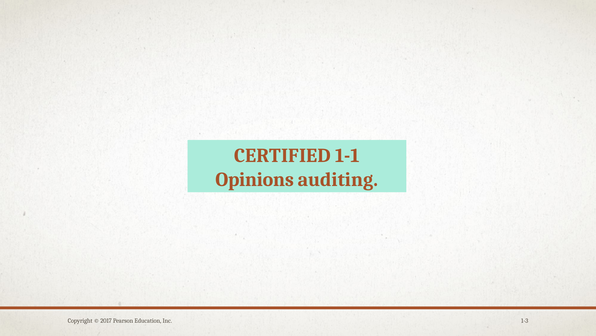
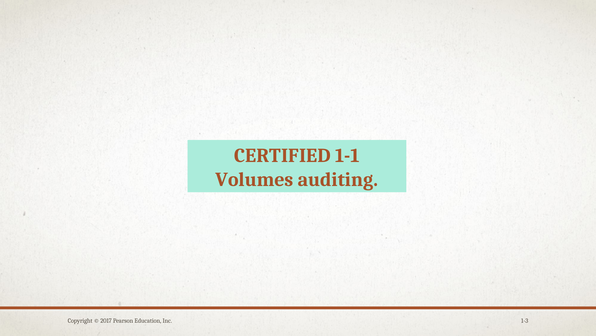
Opinions: Opinions -> Volumes (255, 179)
